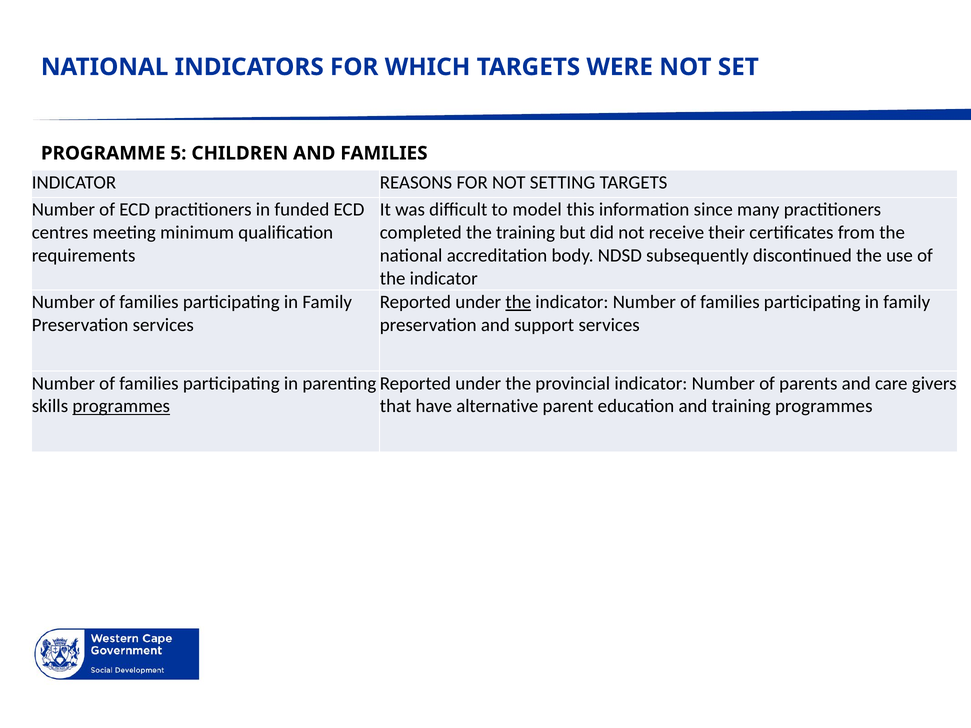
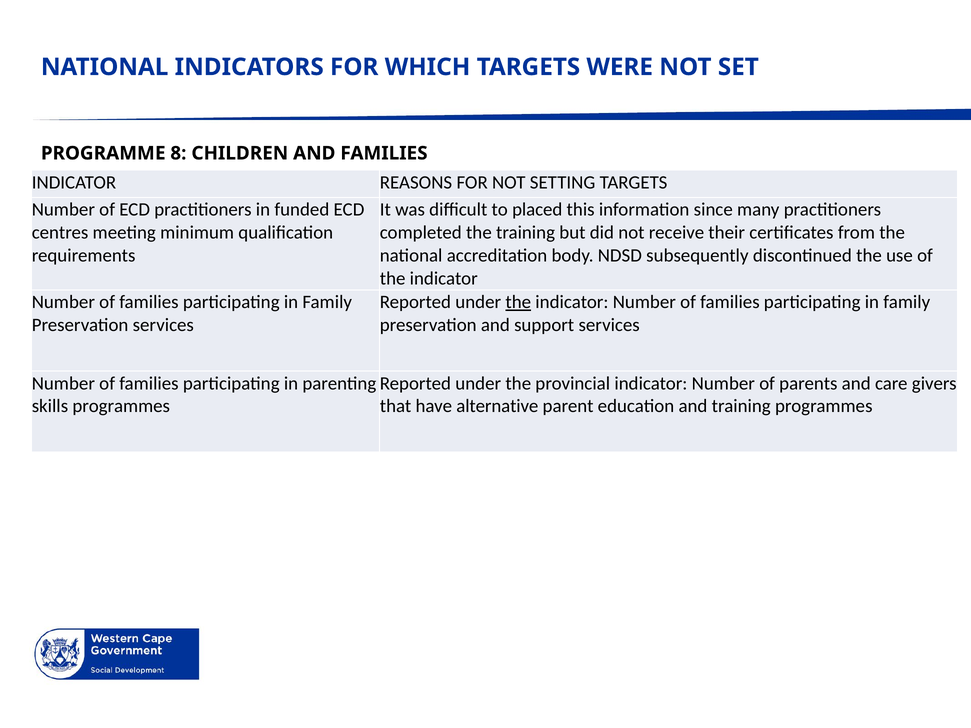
5: 5 -> 8 (178, 153)
model: model -> placed (537, 210)
programmes underline: present -> none (121, 406)
